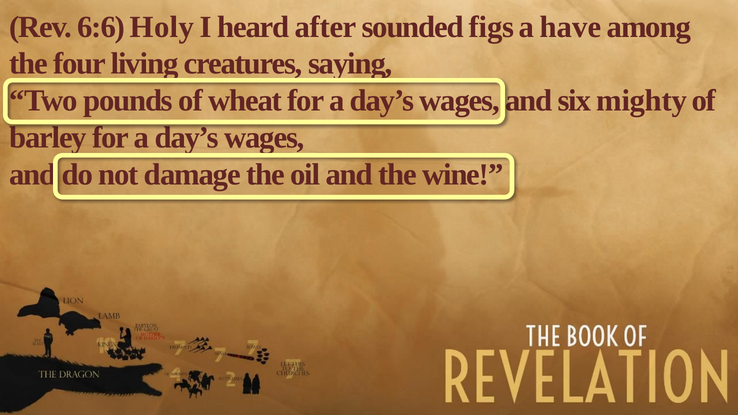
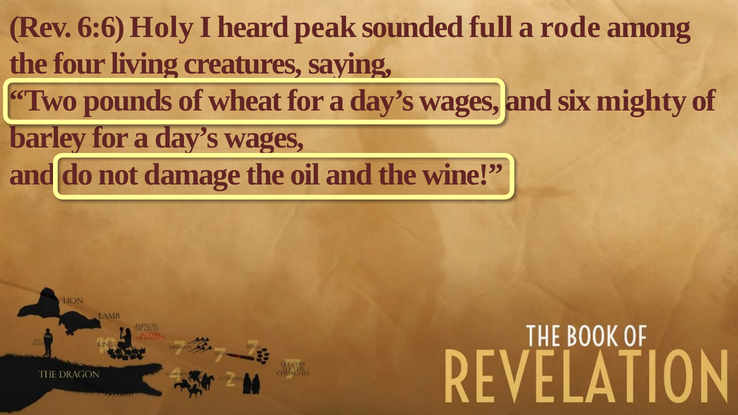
after: after -> peak (326, 27)
figs: figs -> full (491, 27)
have: have -> rode (570, 27)
